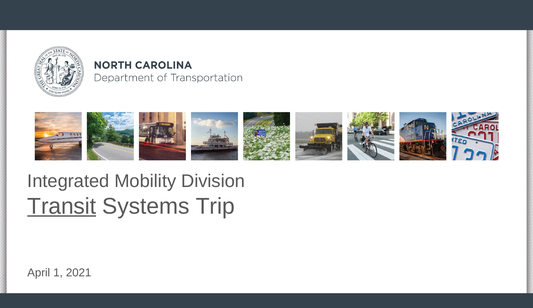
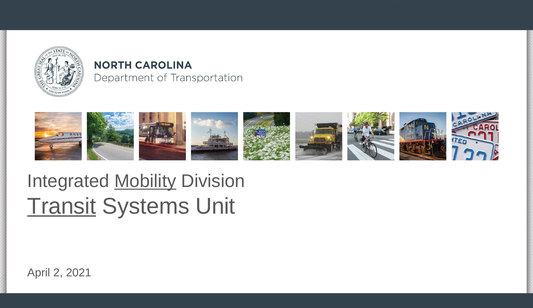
Mobility underline: none -> present (145, 181)
Trip: Trip -> Unit (215, 206)
1: 1 -> 2 (58, 272)
